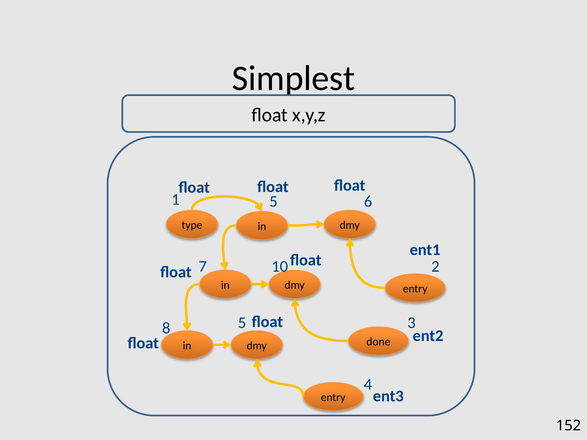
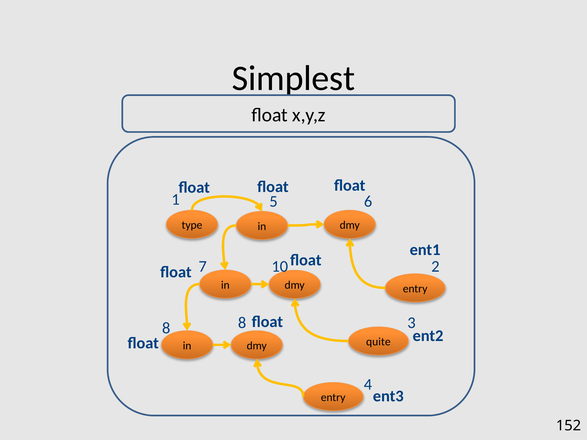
8 5: 5 -> 8 (242, 323)
done: done -> quite (378, 342)
